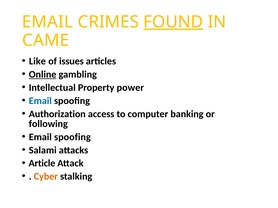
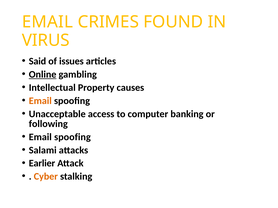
FOUND underline: present -> none (173, 22)
CAME: CAME -> VIRUS (46, 40)
Like: Like -> Said (37, 61)
power: power -> causes (130, 88)
Email colour: blue -> orange (40, 101)
Authorization: Authorization -> Unacceptable (57, 114)
Article: Article -> Earlier (42, 164)
